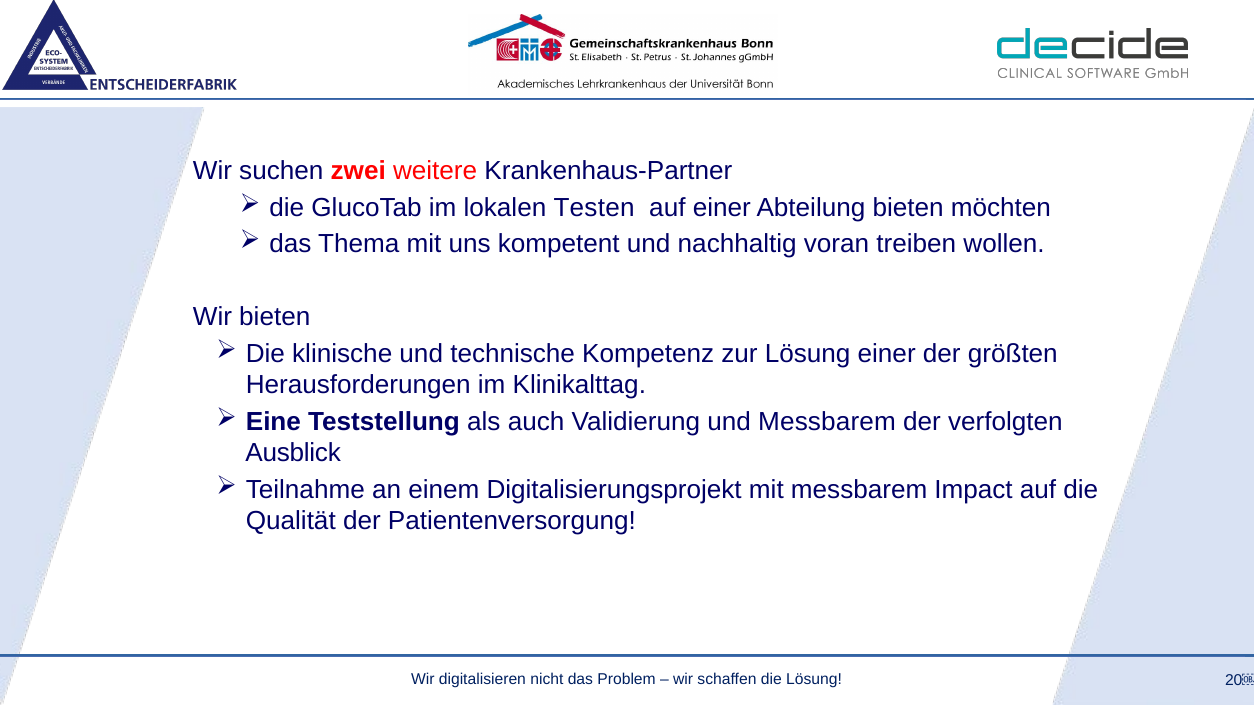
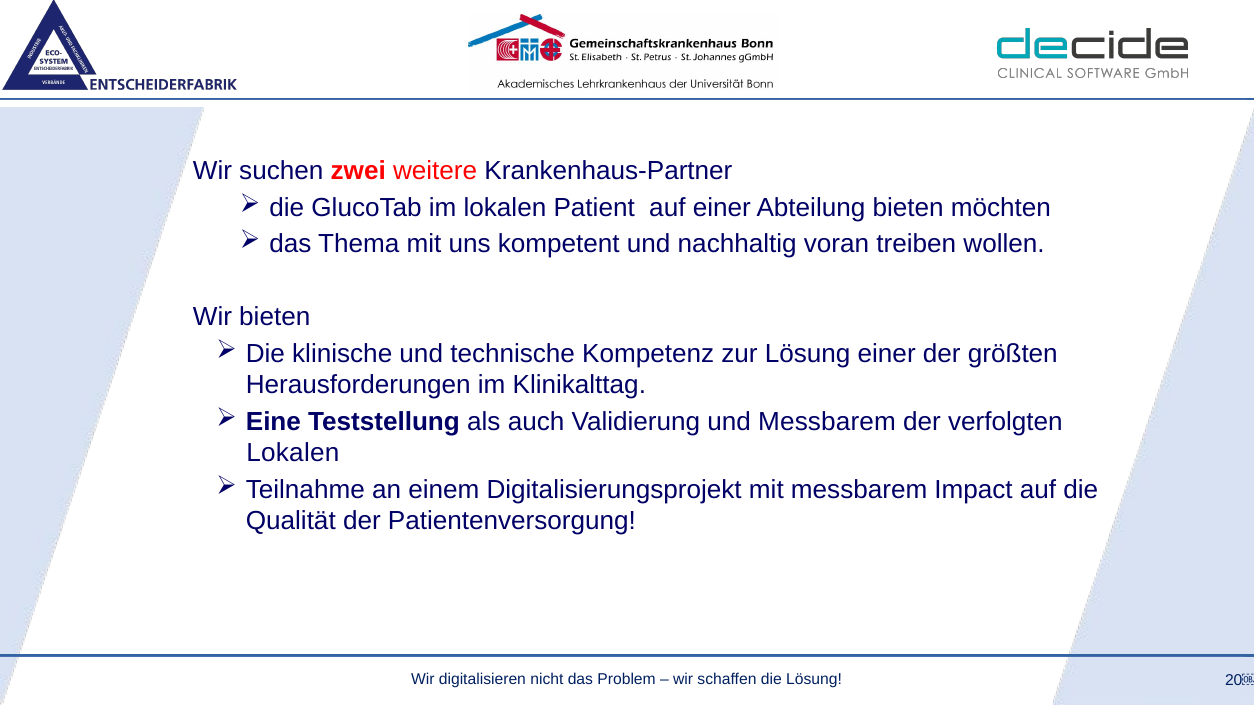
Testen: Testen -> Patient (594, 208)
Ausblick: Ausblick -> Lokalen (293, 453)
